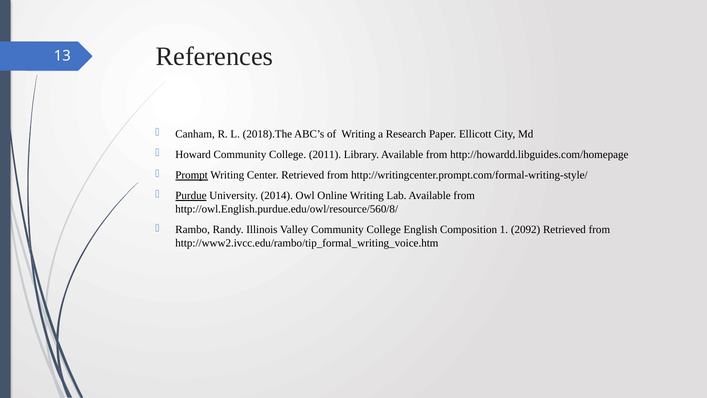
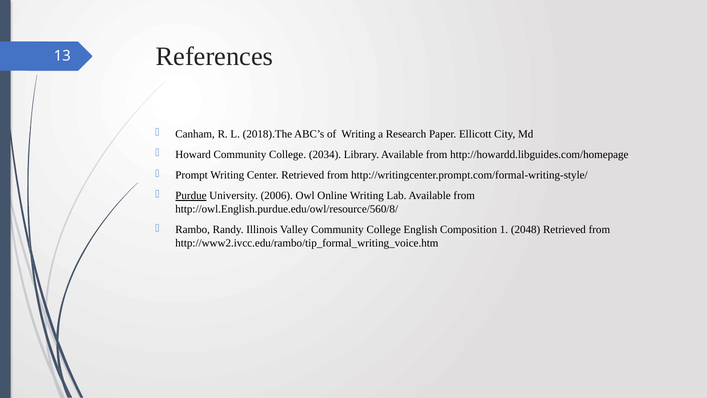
2011: 2011 -> 2034 (325, 154)
Prompt underline: present -> none (192, 175)
2014: 2014 -> 2006 (277, 196)
2092: 2092 -> 2048 (526, 230)
